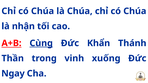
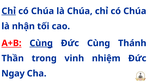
Chỉ underline: none -> present (9, 11)
Đức Khẩn: Khẩn -> Cùng (99, 43)
xuống: xuống -> nhiệm (106, 58)
